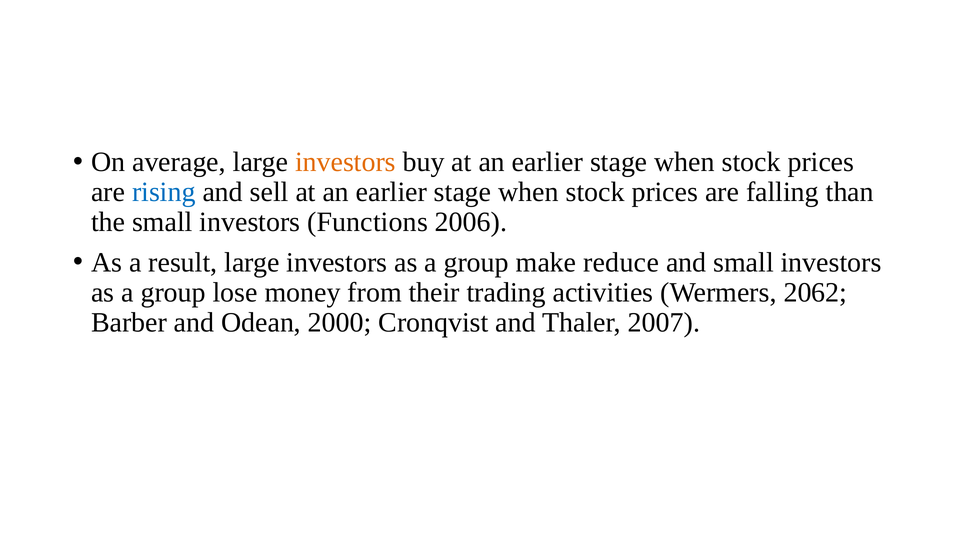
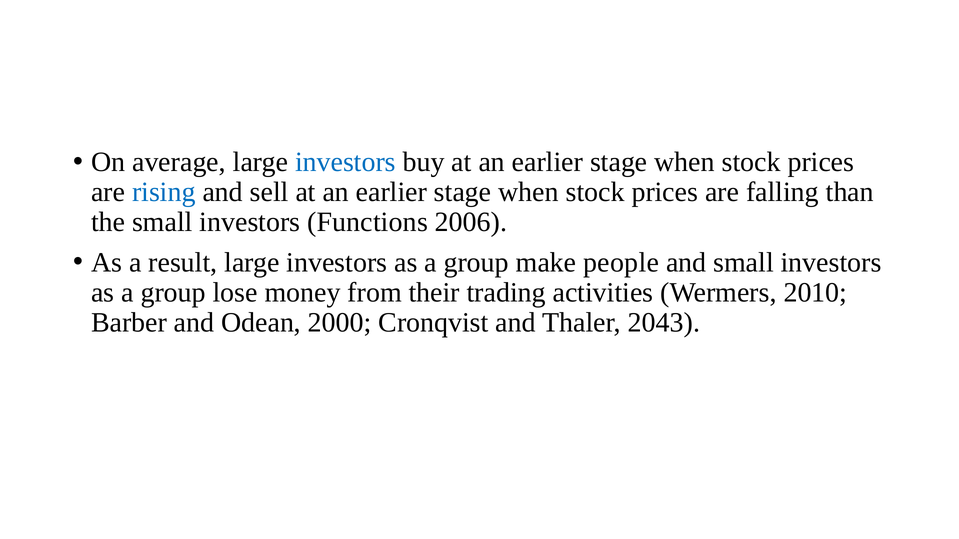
investors colour: orange -> blue (345, 162)
reduce: reduce -> people (621, 263)
2062: 2062 -> 2010 (815, 293)
2007: 2007 -> 2043 (664, 323)
